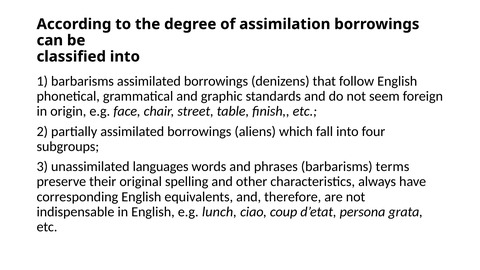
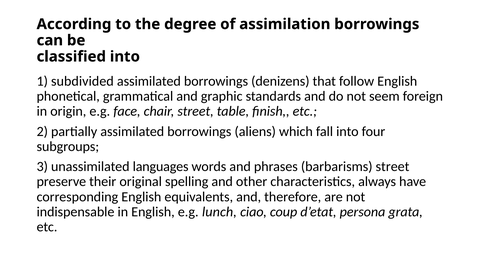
1 barbarisms: barbarisms -> subdivided (82, 81)
barbarisms terms: terms -> street (393, 167)
